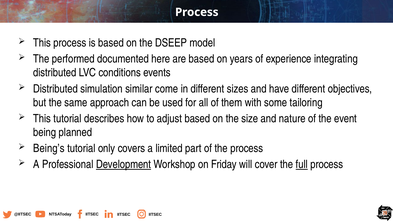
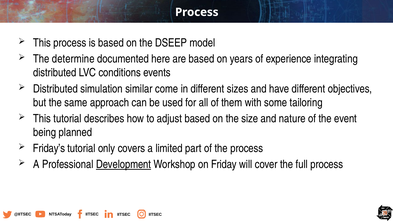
performed: performed -> determine (73, 59)
Being’s: Being’s -> Friday’s (49, 148)
full underline: present -> none (302, 164)
